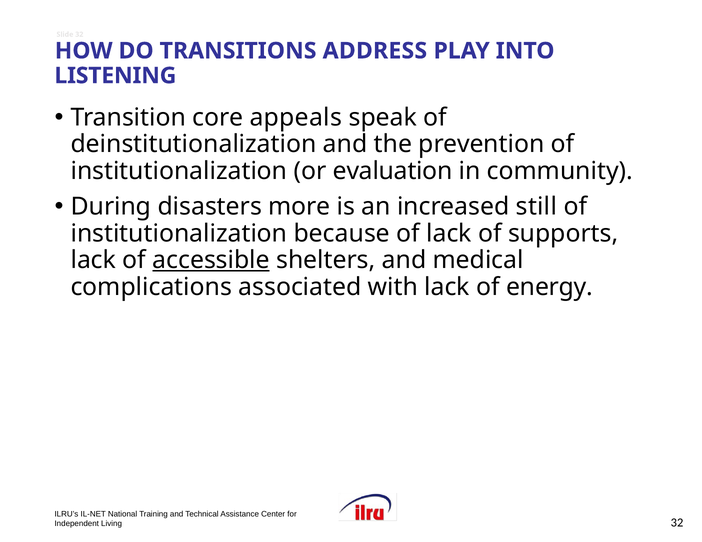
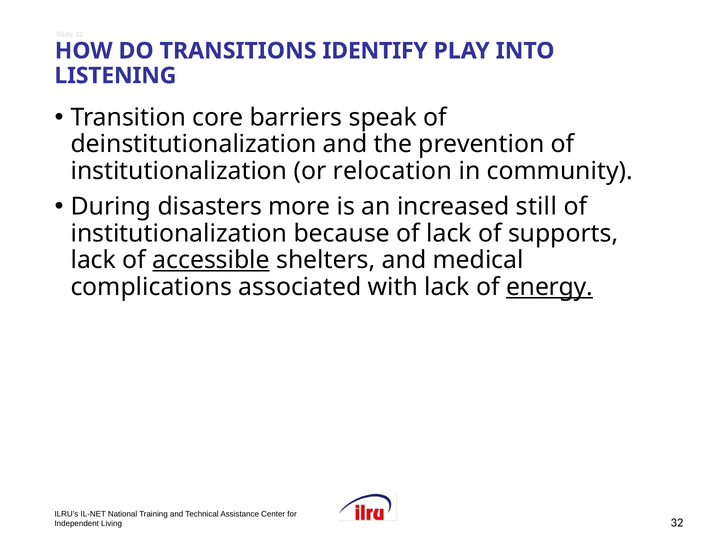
ADDRESS: ADDRESS -> IDENTIFY (375, 51)
appeals: appeals -> barriers (296, 118)
evaluation: evaluation -> relocation (392, 171)
energy underline: none -> present (550, 287)
